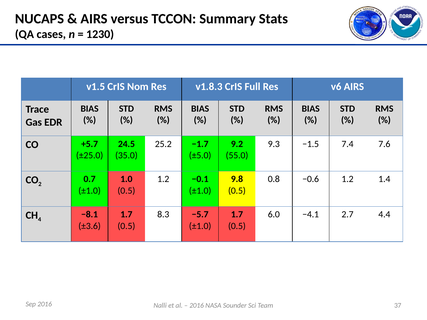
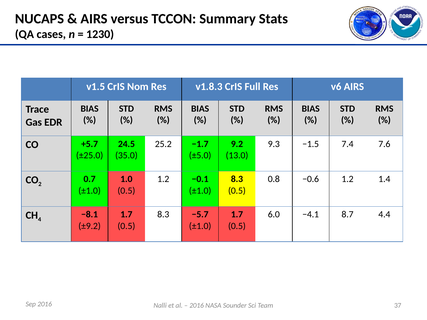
55.0: 55.0 -> 13.0 (237, 156)
9.8: 9.8 -> 8.3 (237, 179)
2.7: 2.7 -> 8.7 (348, 215)
±3.6: ±3.6 -> ±9.2 (90, 226)
